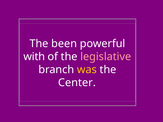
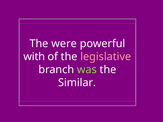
been: been -> were (64, 44)
was colour: yellow -> light green (87, 70)
Center: Center -> Similar (77, 83)
